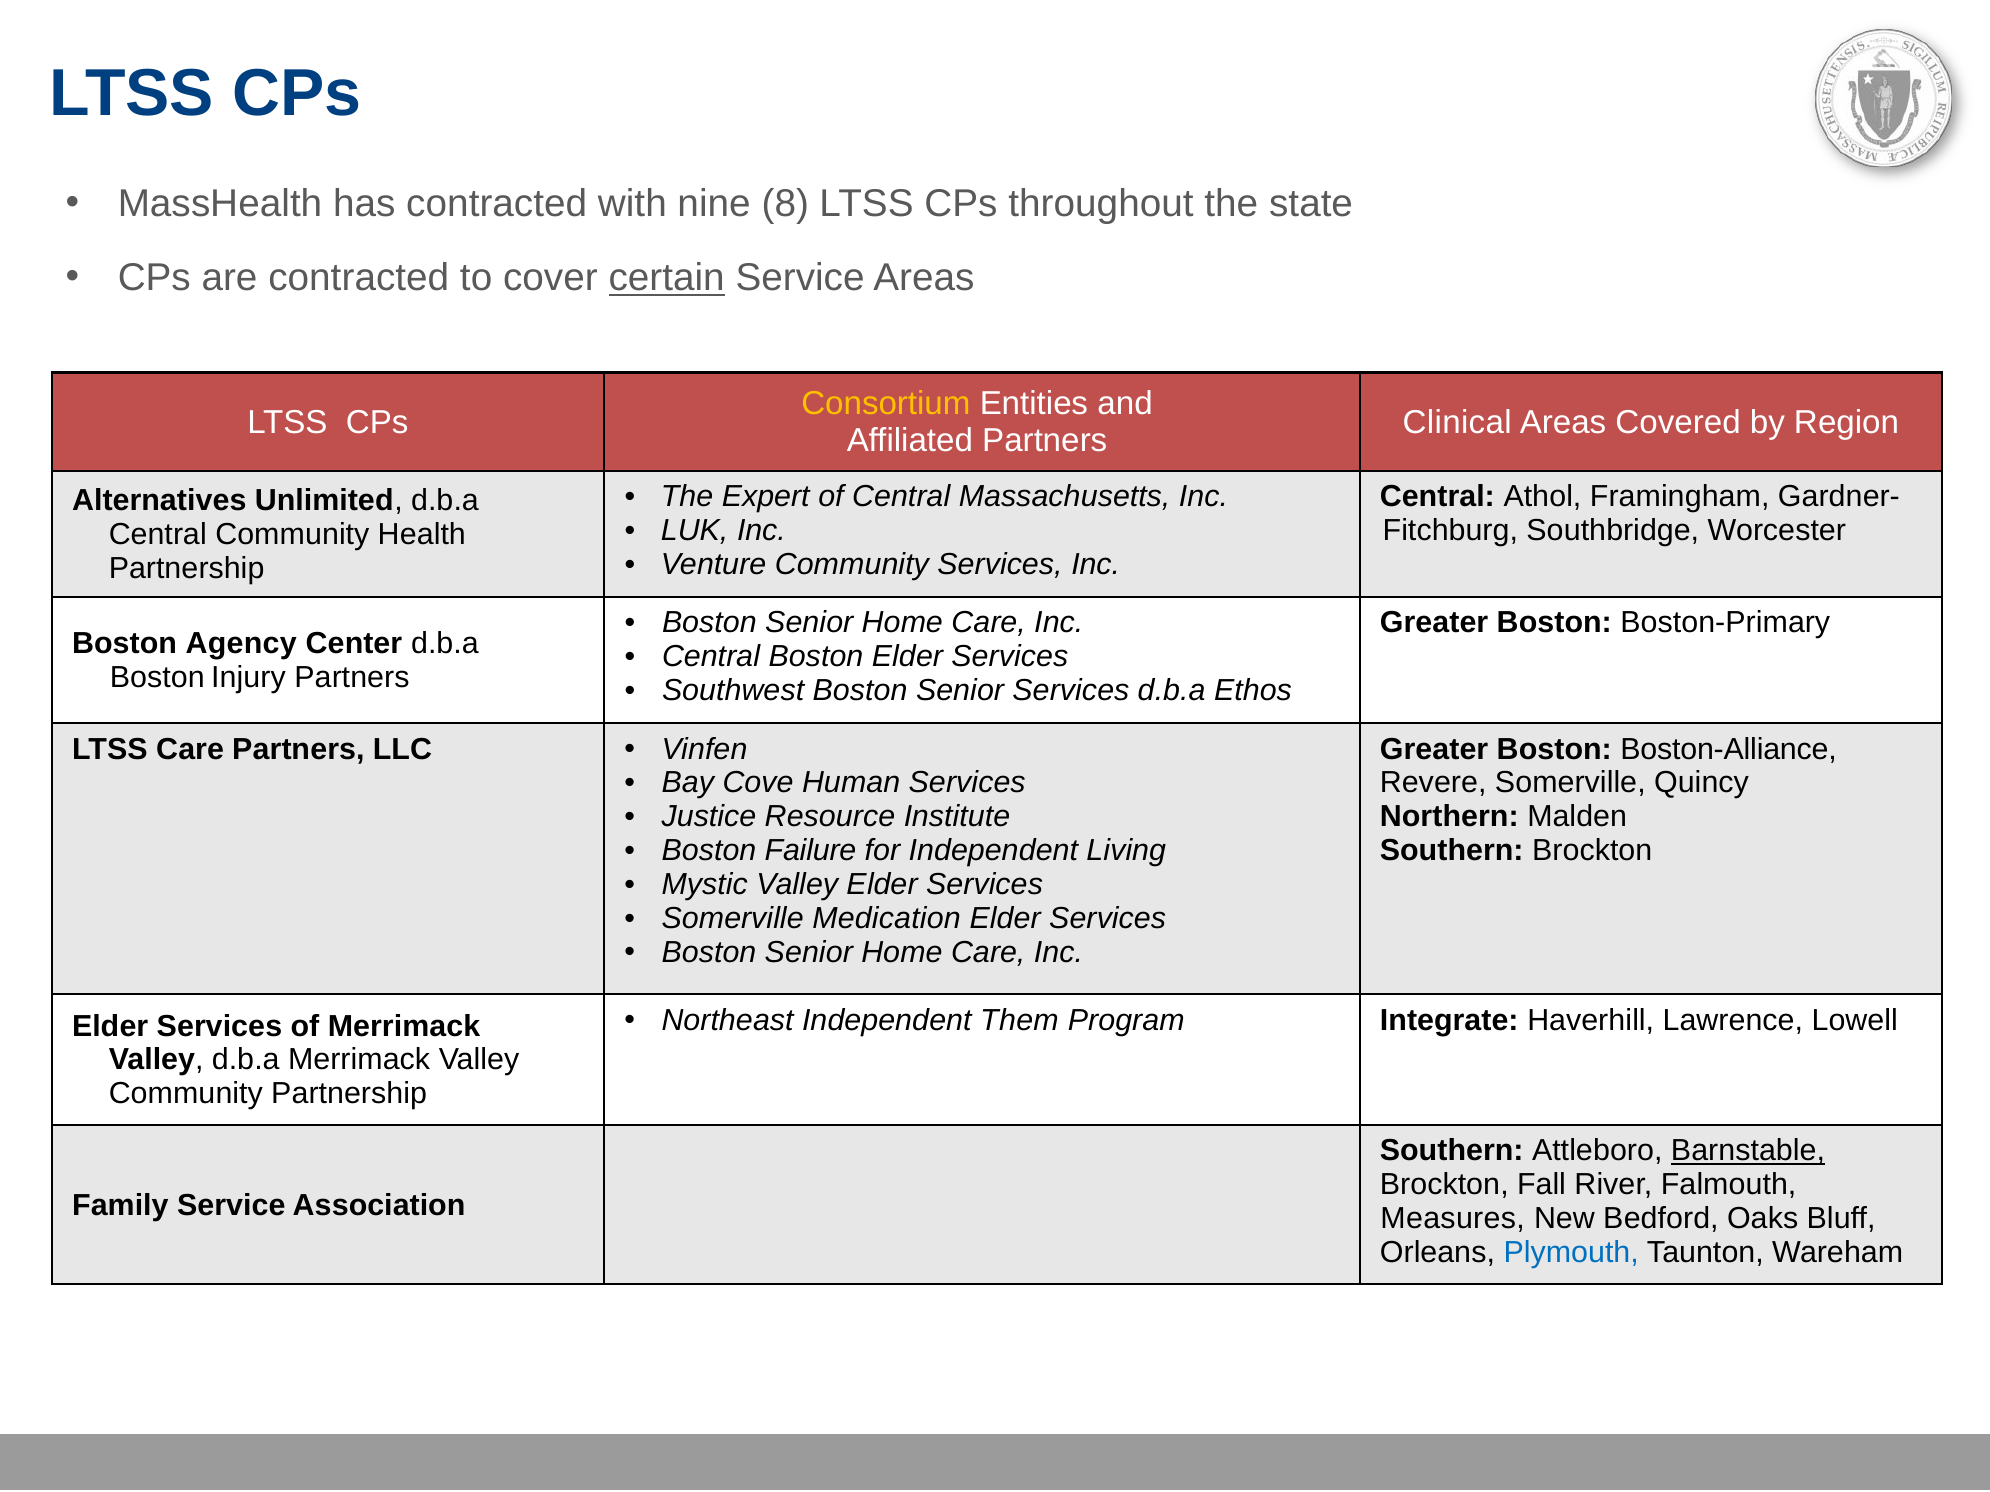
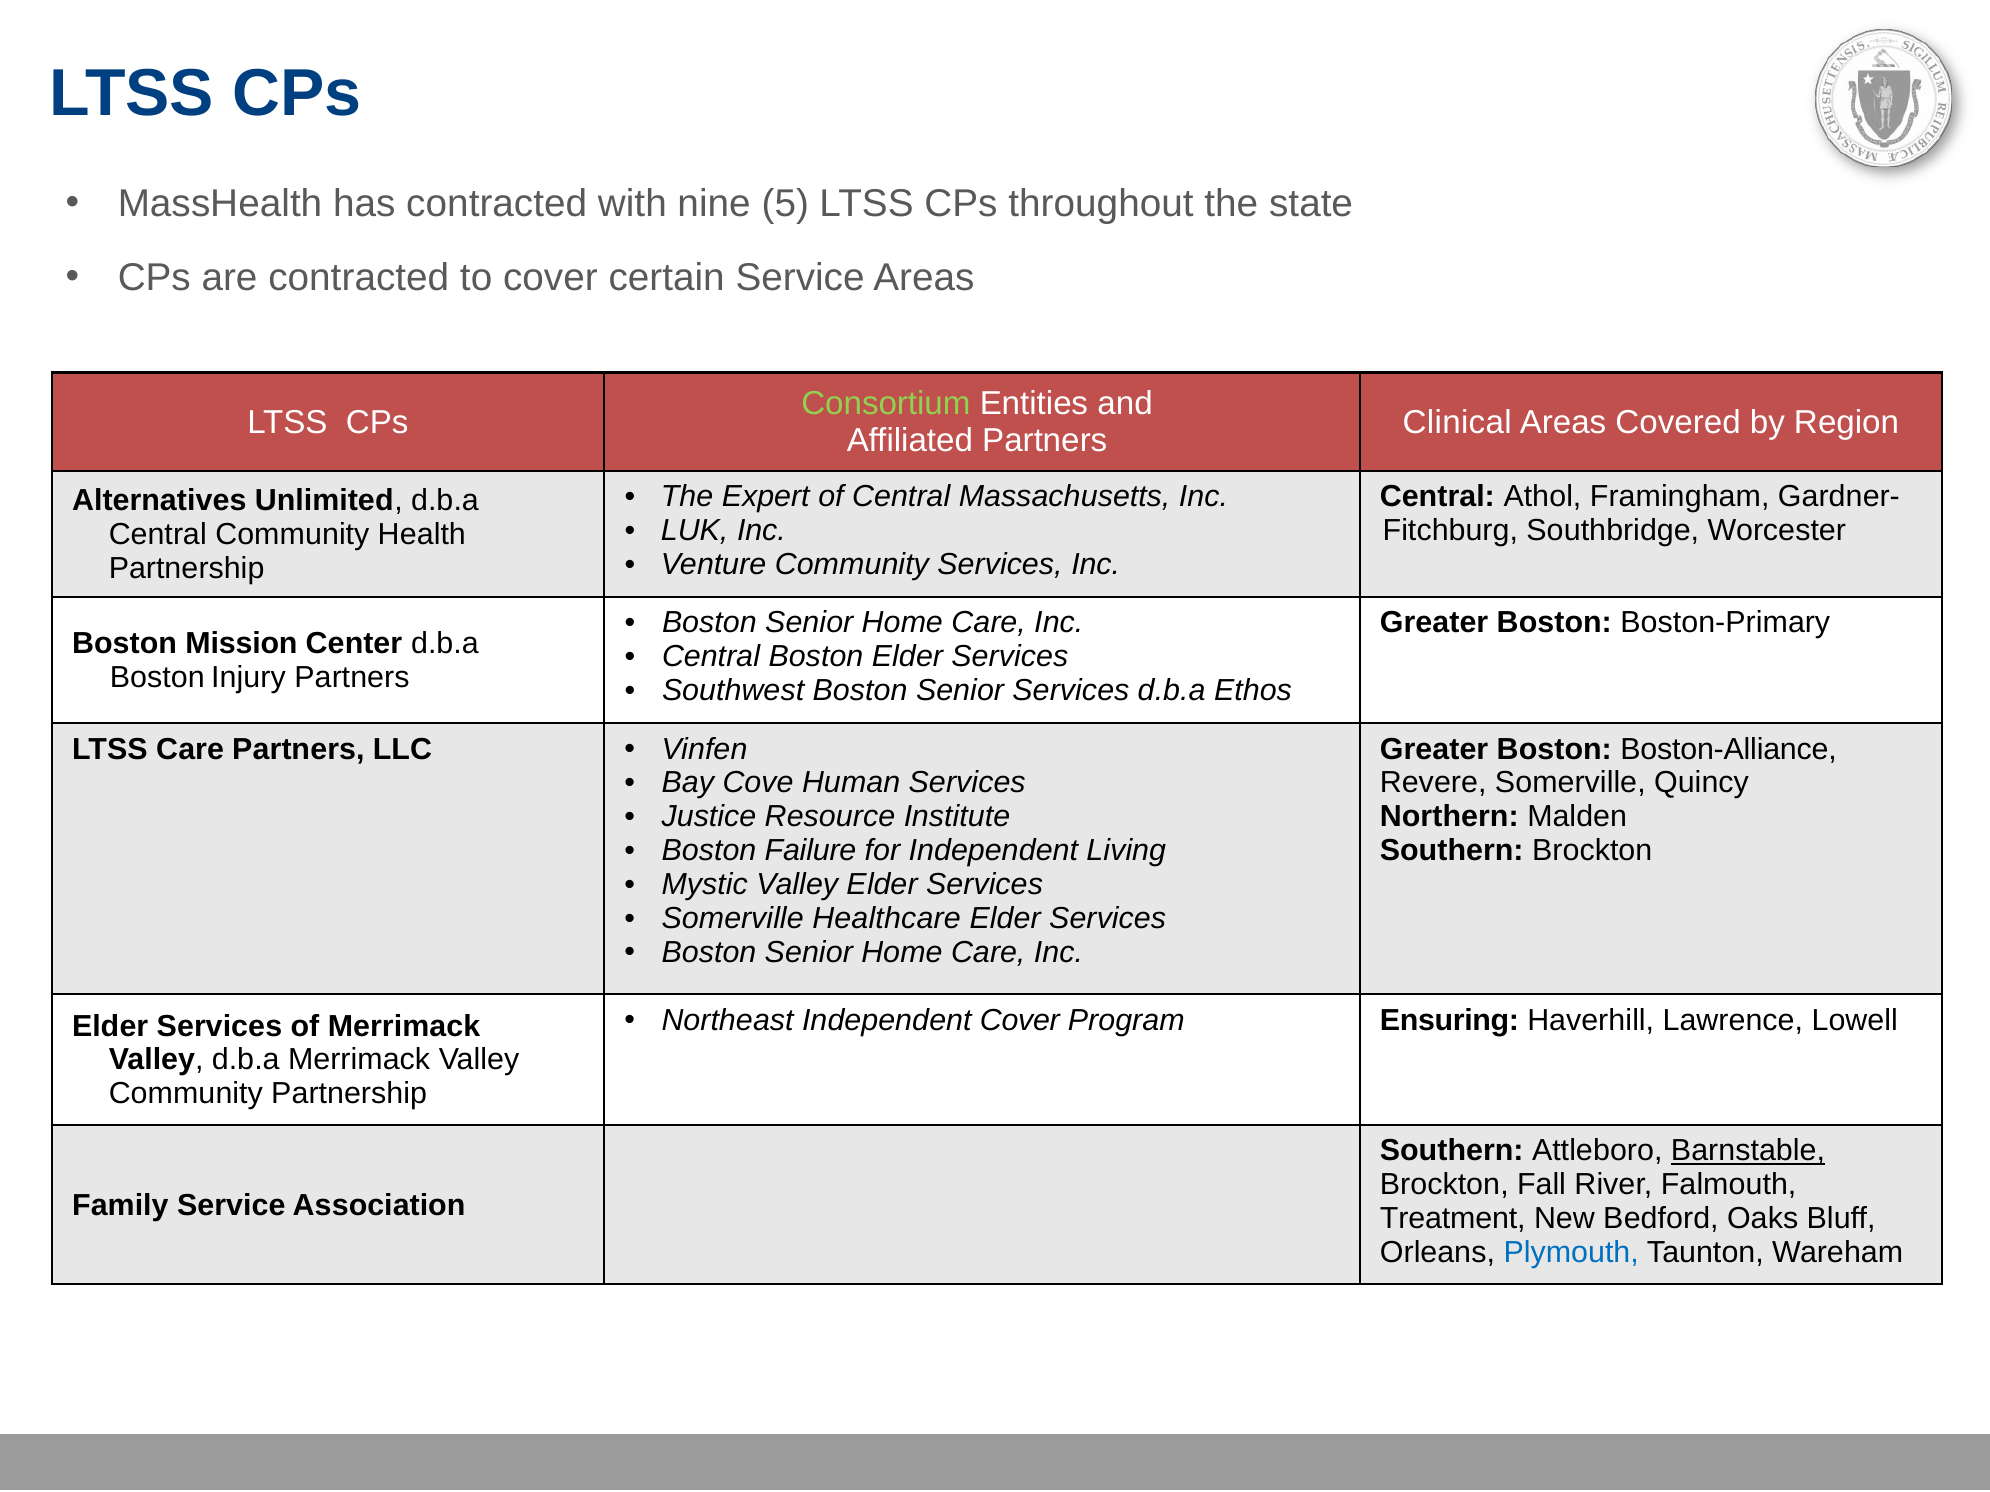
8: 8 -> 5 (785, 204)
certain underline: present -> none (667, 278)
Consortium colour: yellow -> light green (886, 404)
Agency: Agency -> Mission (241, 644)
Medication: Medication -> Healthcare (887, 919)
Independent Them: Them -> Cover (1020, 1020)
Integrate: Integrate -> Ensuring (1449, 1020)
Measures: Measures -> Treatment (1453, 1219)
